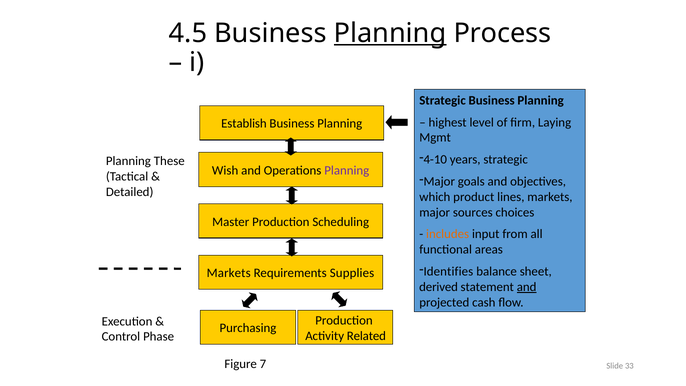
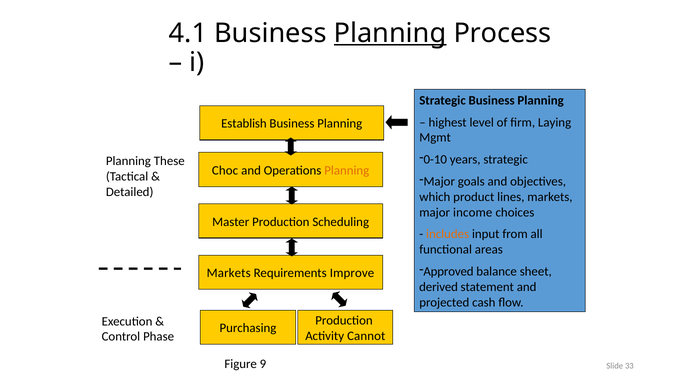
4.5: 4.5 -> 4.1 (188, 33)
4-10: 4-10 -> 0-10 (435, 160)
Wish: Wish -> Choc (225, 170)
Planning colour: purple -> orange (347, 170)
sources: sources -> income (473, 212)
Identifies: Identifies -> Approved (448, 271)
Supplies: Supplies -> Improve (352, 273)
and underline: present -> none (527, 287)
Related: Related -> Cannot (366, 336)
7: 7 -> 9 (263, 364)
